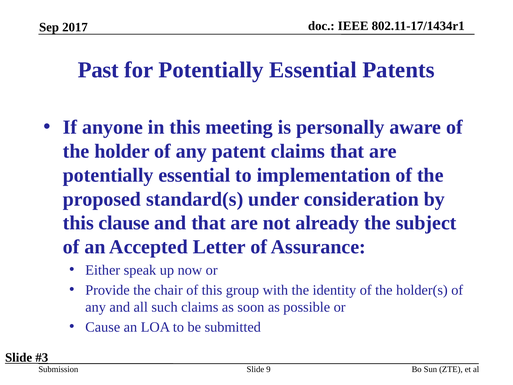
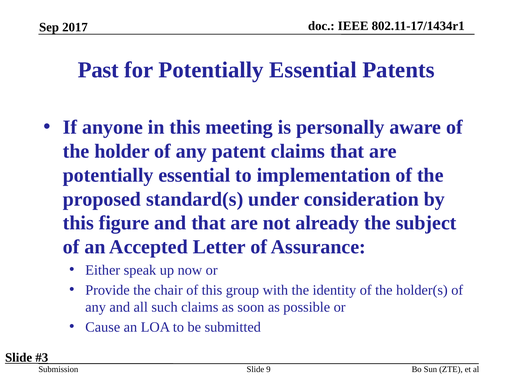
clause: clause -> figure (124, 223)
